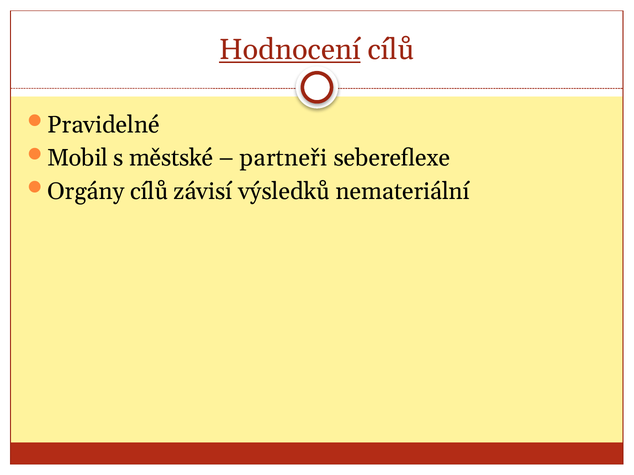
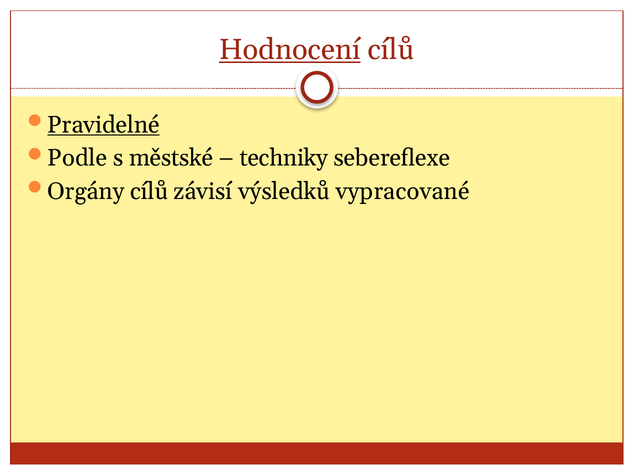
Pravidelné underline: none -> present (104, 125)
Mobil: Mobil -> Podle (77, 158)
partneři: partneři -> techniky (284, 158)
nemateriální: nemateriální -> vypracované (403, 192)
